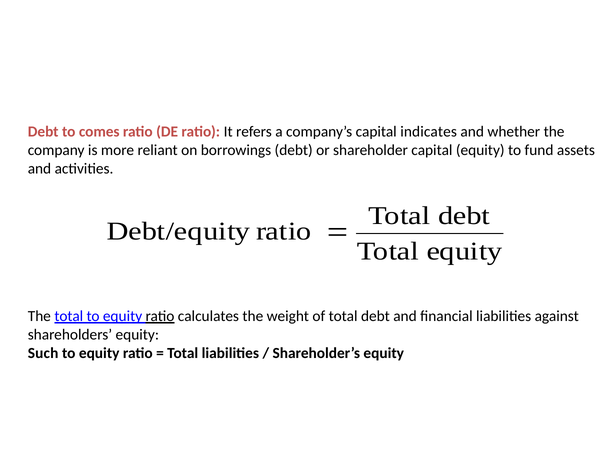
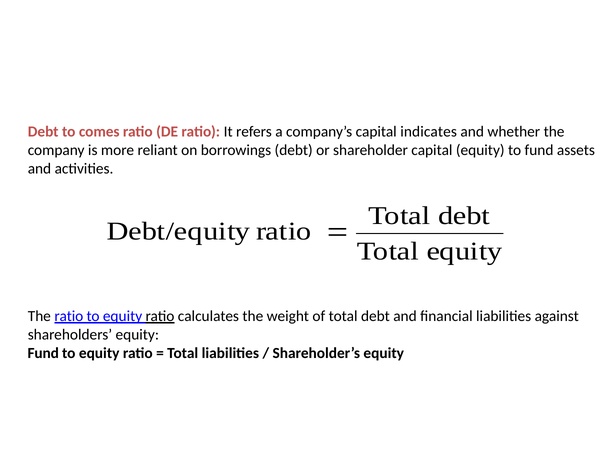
The total: total -> ratio (69, 316)
Such: Such -> Fund (43, 353)
